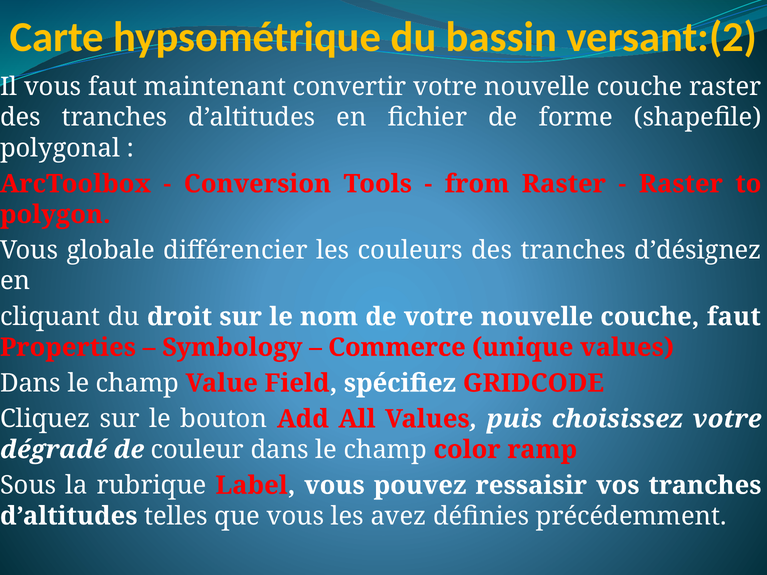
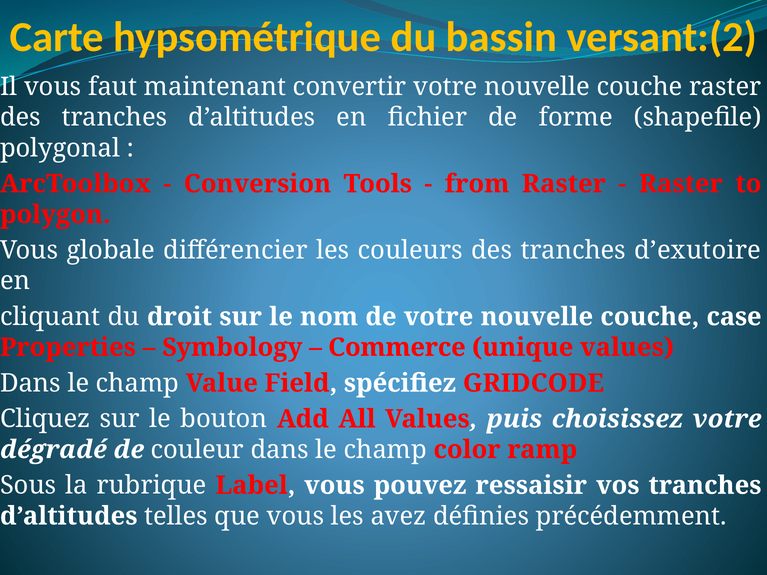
d’désignez: d’désignez -> d’exutoire (698, 250)
couche faut: faut -> case (734, 317)
